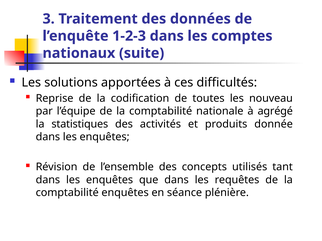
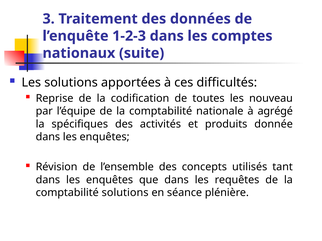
statistiques: statistiques -> spécifiques (80, 124)
comptabilité enquêtes: enquêtes -> solutions (125, 193)
